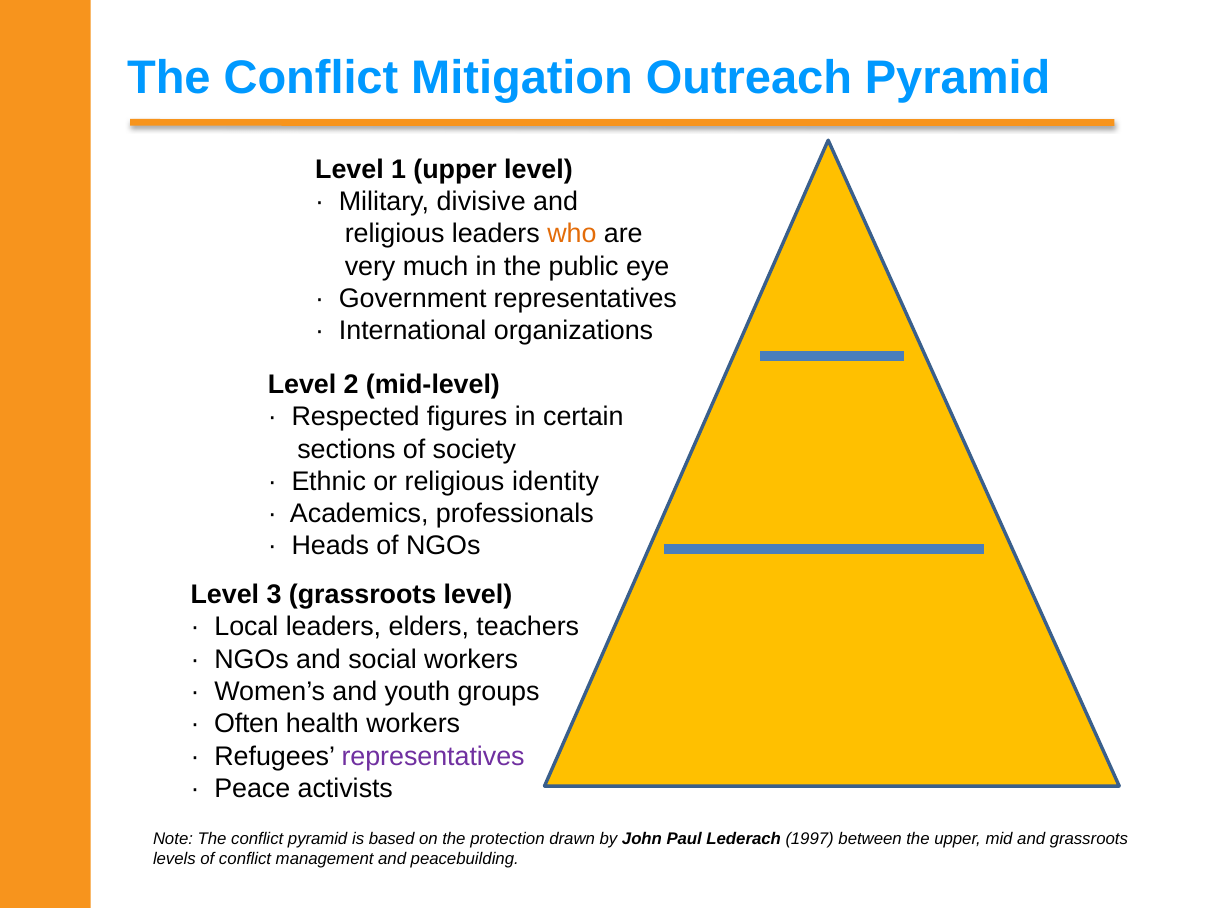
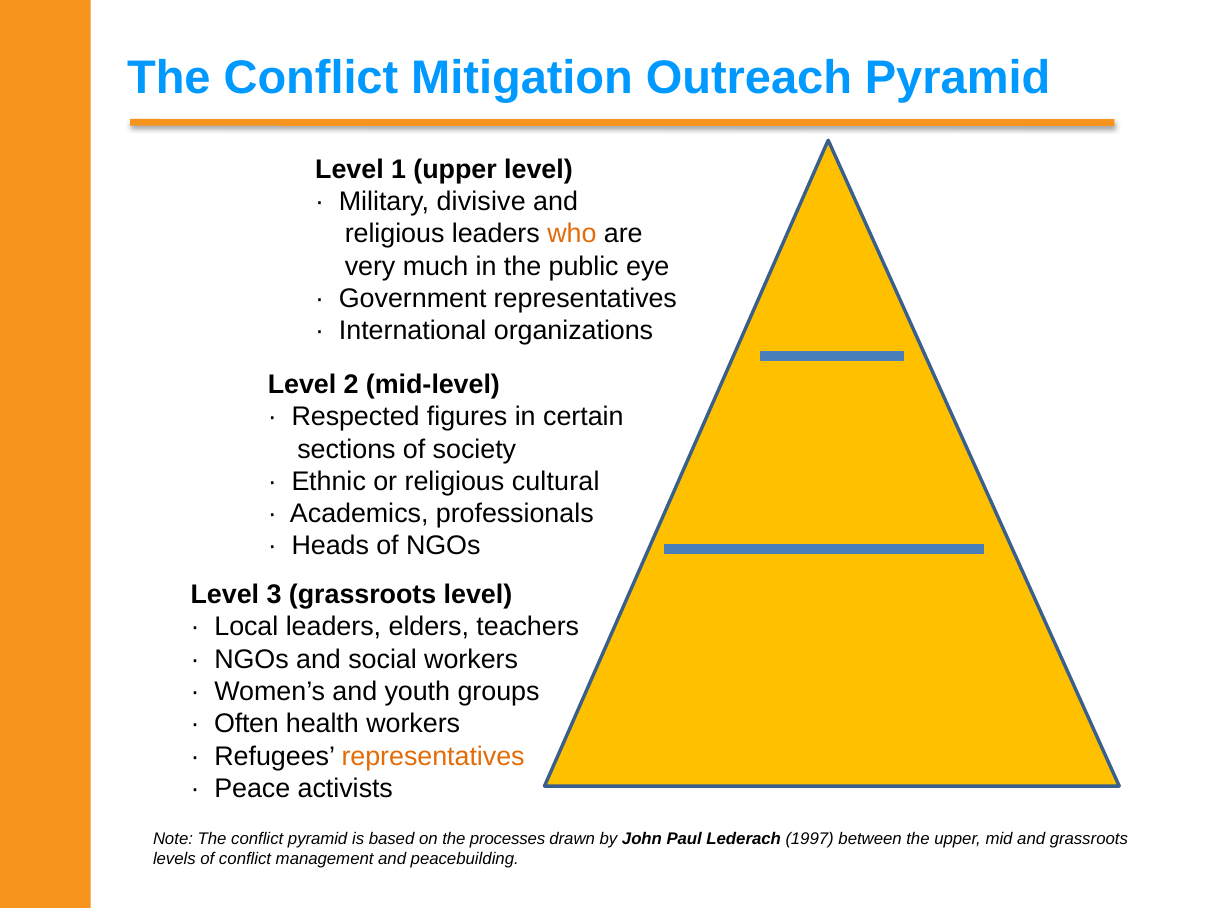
identity: identity -> cultural (556, 481)
representatives colour: purple -> orange (433, 756)
protection: protection -> processes (508, 838)
